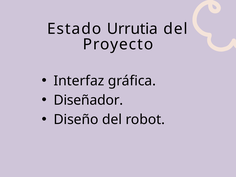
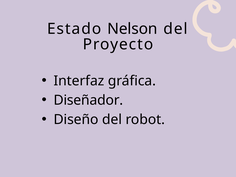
Urrutia: Urrutia -> Nelson (132, 29)
